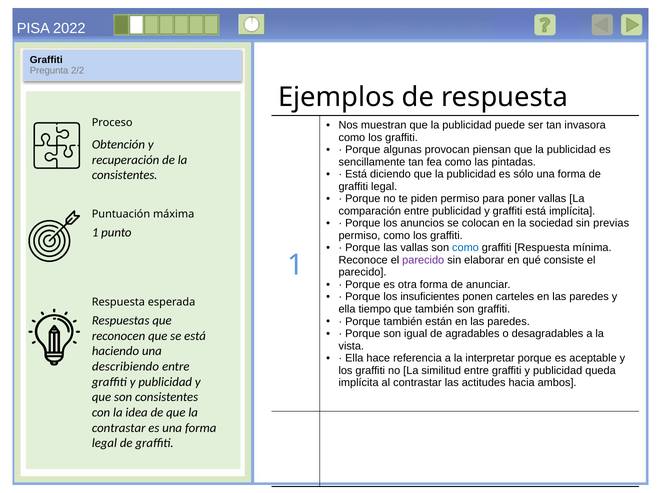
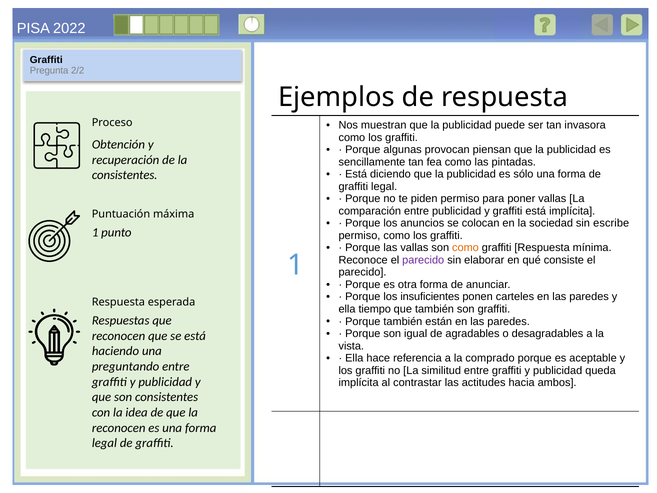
previas: previas -> escribe (611, 223)
como colour: blue -> orange (465, 248)
interpretar: interpretar -> comprado (490, 358)
describiendo: describiendo -> preguntando (126, 366)
contrastar: contrastar -> reconocen (119, 428)
